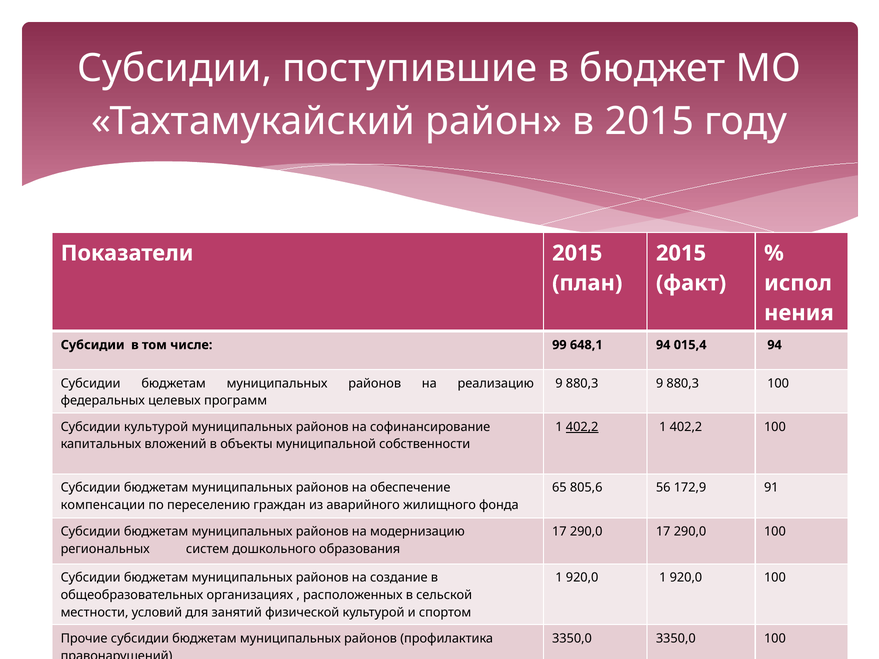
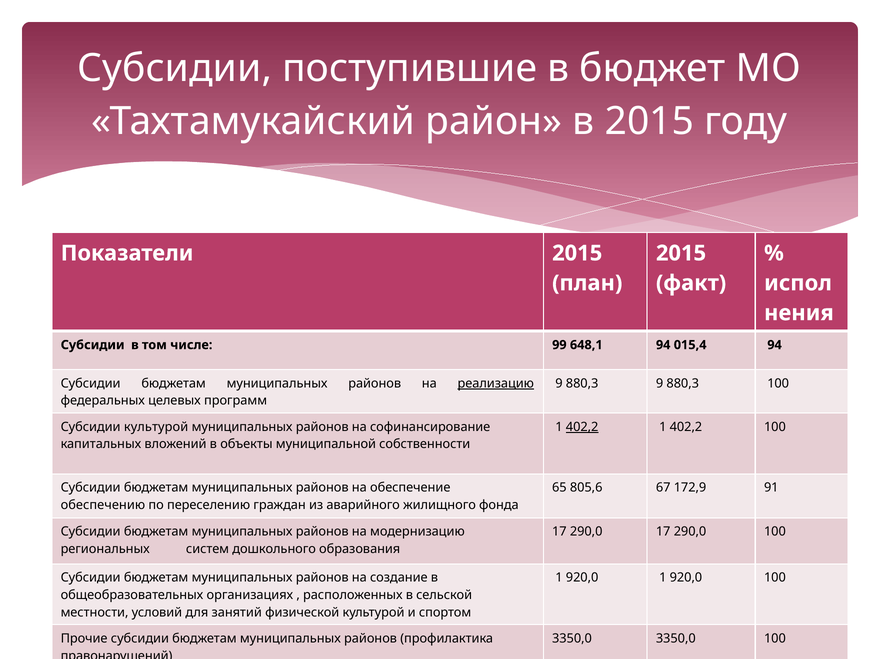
реализацию underline: none -> present (496, 384)
56: 56 -> 67 (663, 488)
компенсации: компенсации -> обеспечению (103, 505)
